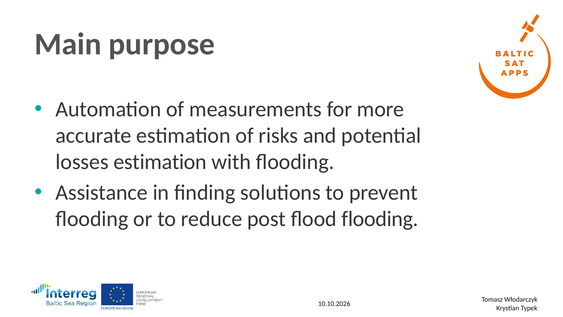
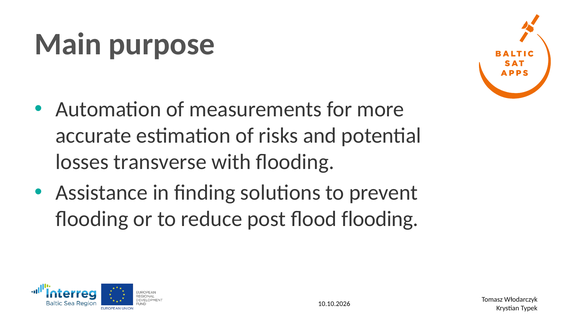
losses estimation: estimation -> transverse (160, 162)
